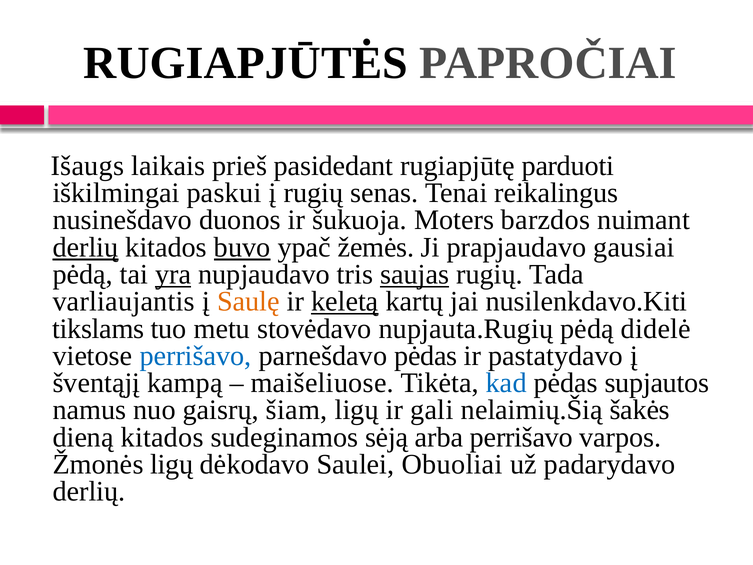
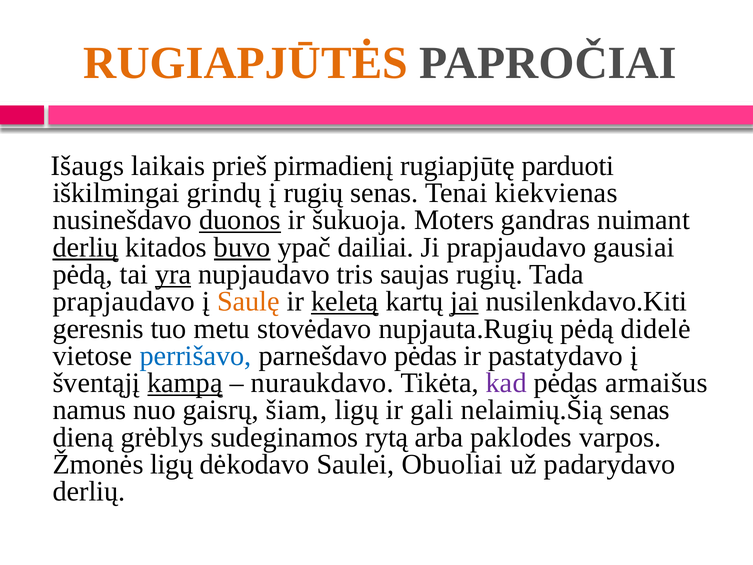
RUGIAPJŪTĖS colour: black -> orange (246, 63)
pasidedant: pasidedant -> pirmadienį (334, 166)
paskui: paskui -> grindų (224, 193)
reikalingus: reikalingus -> kiekvienas (556, 193)
duonos underline: none -> present (240, 220)
barzdos: barzdos -> gandras (546, 220)
žemės: žemės -> dailiai (376, 247)
saujas underline: present -> none (415, 274)
varliaujantis: varliaujantis -> prapjaudavo (124, 301)
jai underline: none -> present (465, 301)
tikslams: tikslams -> geresnis (98, 329)
kampą underline: none -> present (185, 383)
maišeliuose: maišeliuose -> nuraukdavo (322, 383)
kad colour: blue -> purple (506, 383)
supjautos: supjautos -> armaišus (657, 383)
nelaimių.Šią šakės: šakės -> senas (640, 410)
dieną kitados: kitados -> grėblys (162, 437)
sėją: sėją -> rytą (387, 437)
arba perrišavo: perrišavo -> paklodes (521, 437)
